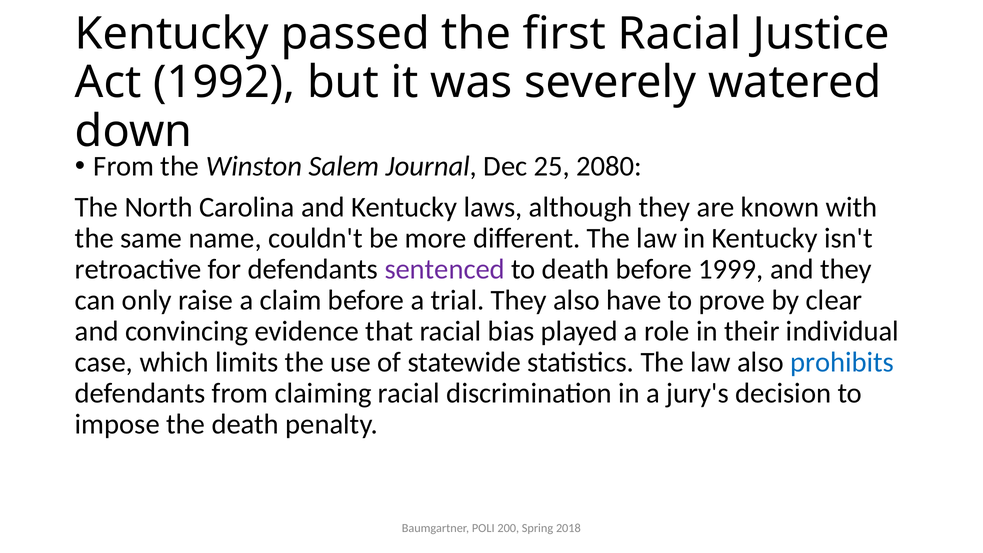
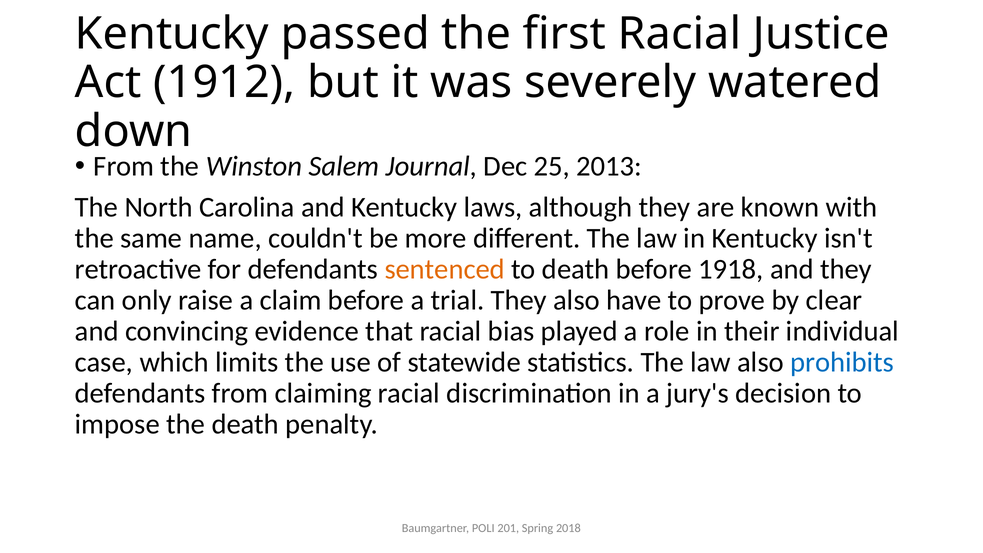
1992: 1992 -> 1912 (224, 83)
2080: 2080 -> 2013 (609, 166)
sentenced colour: purple -> orange (445, 269)
1999: 1999 -> 1918 (731, 269)
200: 200 -> 201 (508, 528)
